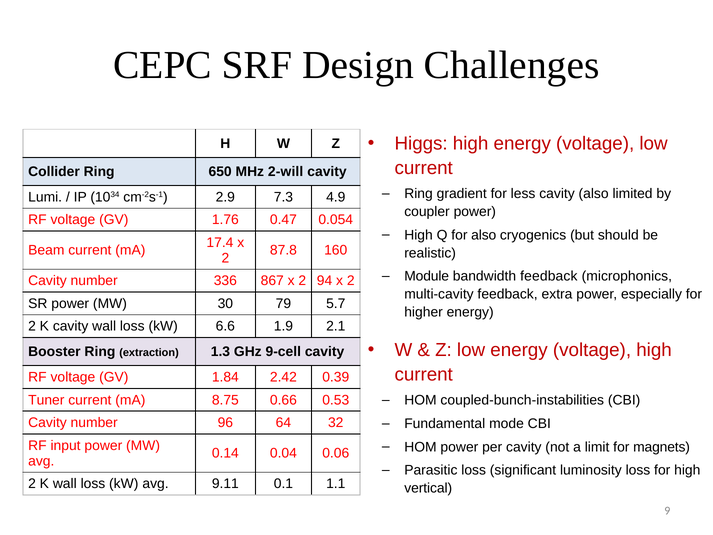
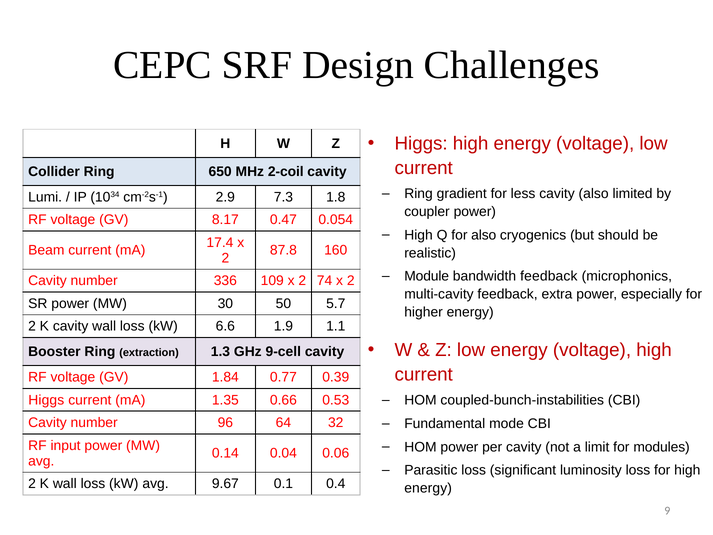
2-will: 2-will -> 2-coil (286, 172)
4.9: 4.9 -> 1.8 (336, 197)
1.76: 1.76 -> 8.17 (225, 220)
867: 867 -> 109 (272, 281)
94: 94 -> 74 (325, 281)
79: 79 -> 50 (283, 303)
2.1: 2.1 -> 1.1 (336, 326)
2.42: 2.42 -> 0.77 (283, 377)
Tuner: Tuner -> Higgs (46, 400)
8.75: 8.75 -> 1.35 (225, 400)
magnets: magnets -> modules (662, 447)
9.11: 9.11 -> 9.67 (225, 484)
1.1: 1.1 -> 0.4 (336, 484)
vertical: vertical -> energy (428, 488)
